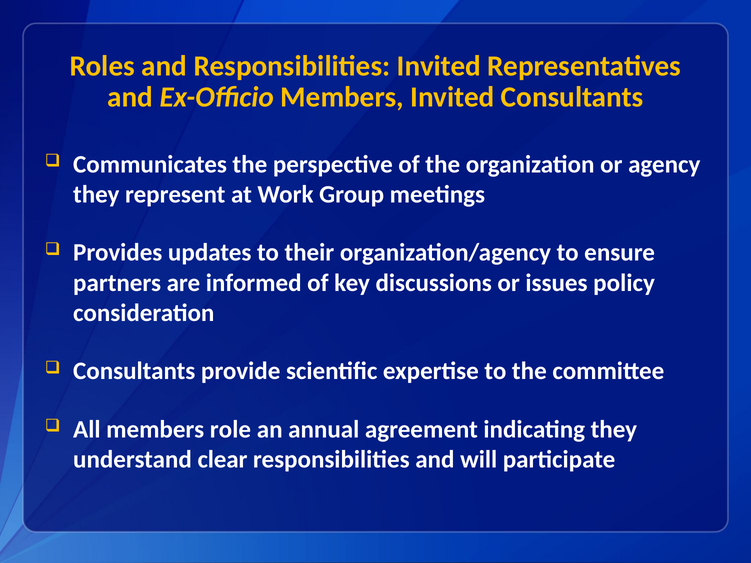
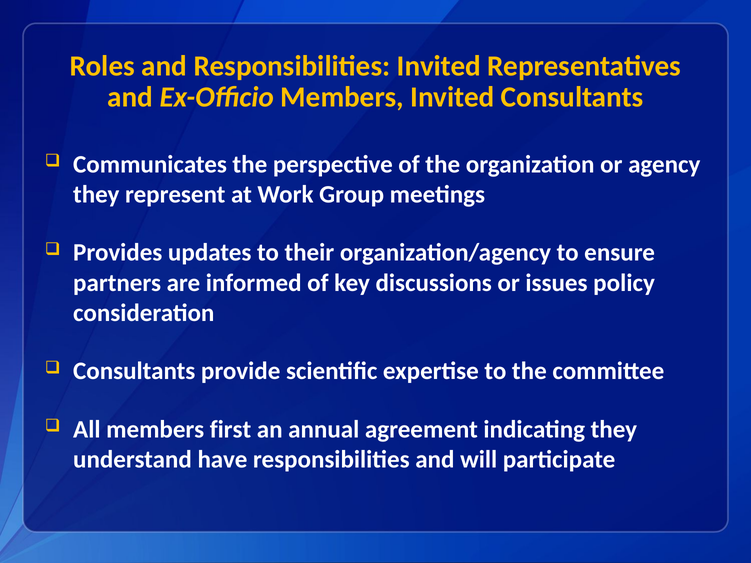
role: role -> first (230, 430)
clear: clear -> have (222, 460)
